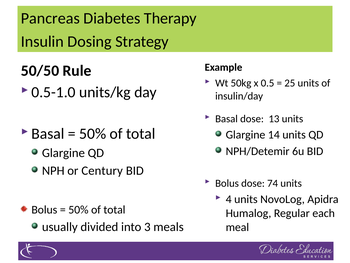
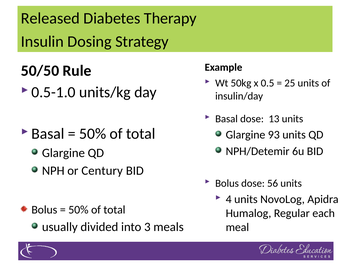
Pancreas: Pancreas -> Released (50, 18)
14: 14 -> 93 (274, 134)
74: 74 -> 56 (273, 183)
